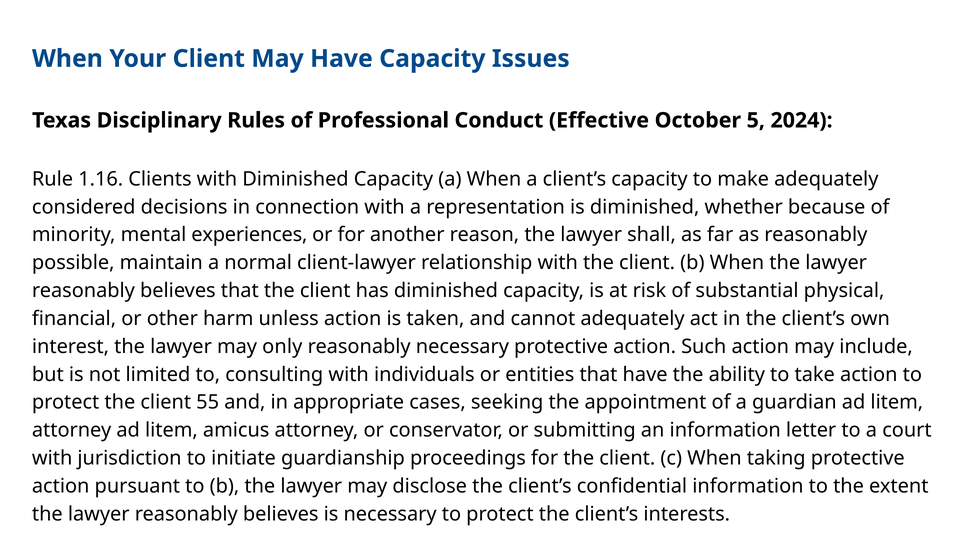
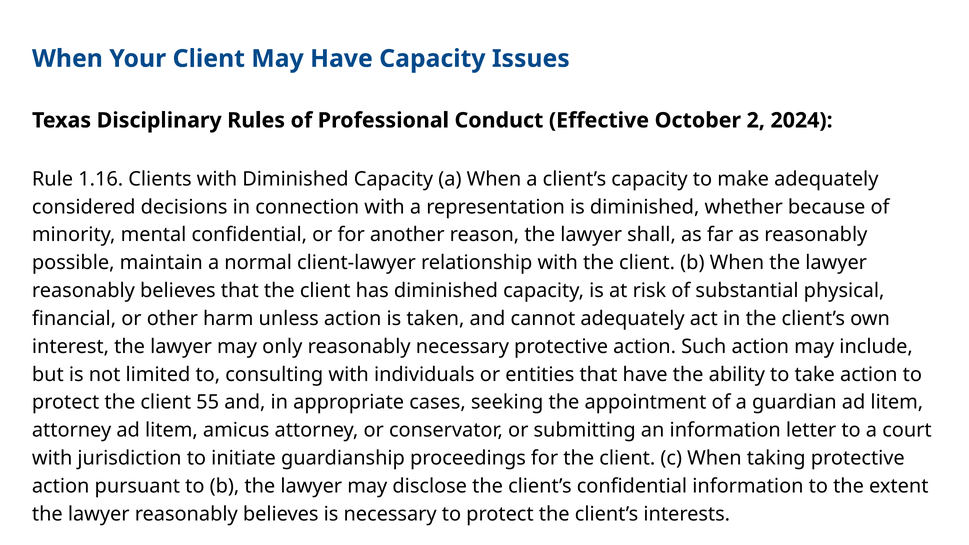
5: 5 -> 2 (756, 120)
mental experiences: experiences -> confidential (249, 235)
